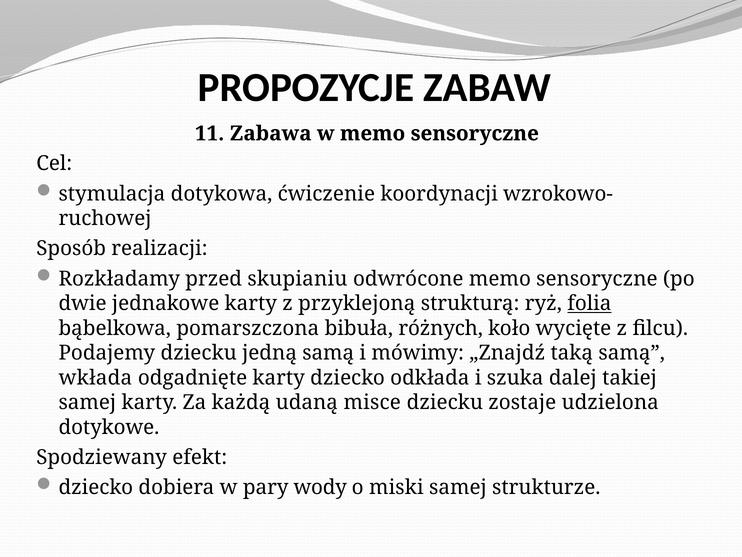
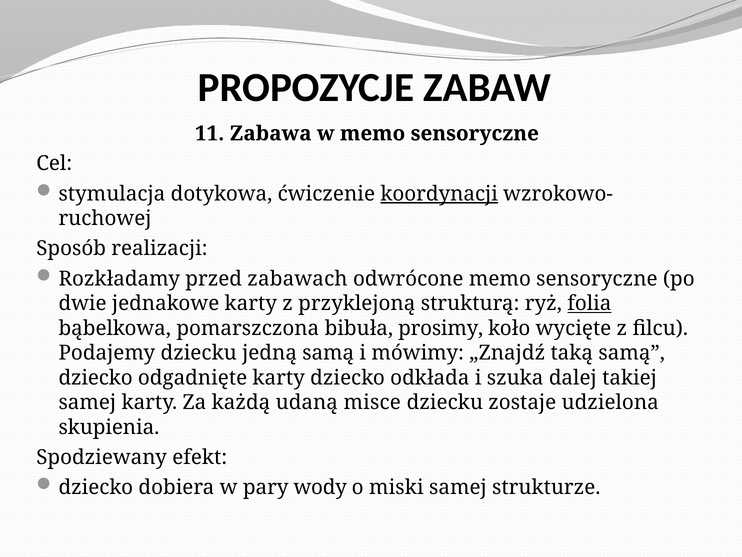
koordynacji underline: none -> present (439, 194)
skupianiu: skupianiu -> zabawach (297, 279)
różnych: różnych -> prosimy (441, 328)
wkłada: wkłada -> dziecko (96, 377)
dotykowe: dotykowe -> skupienia (109, 427)
